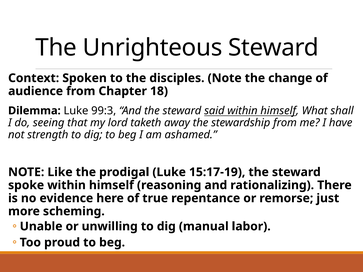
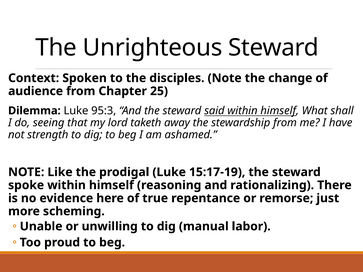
18: 18 -> 25 (159, 91)
99:3: 99:3 -> 95:3 (104, 111)
